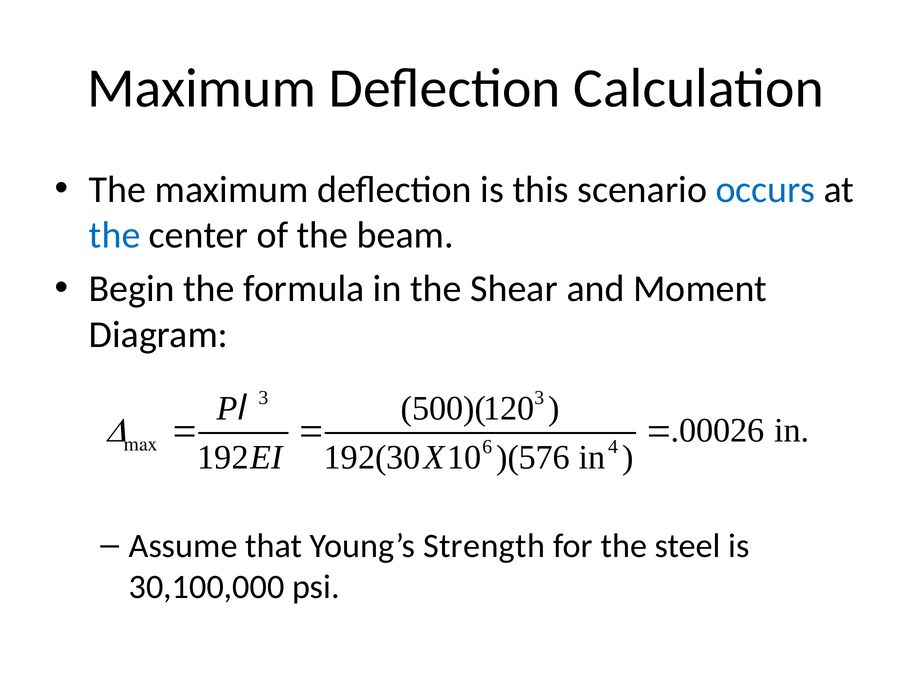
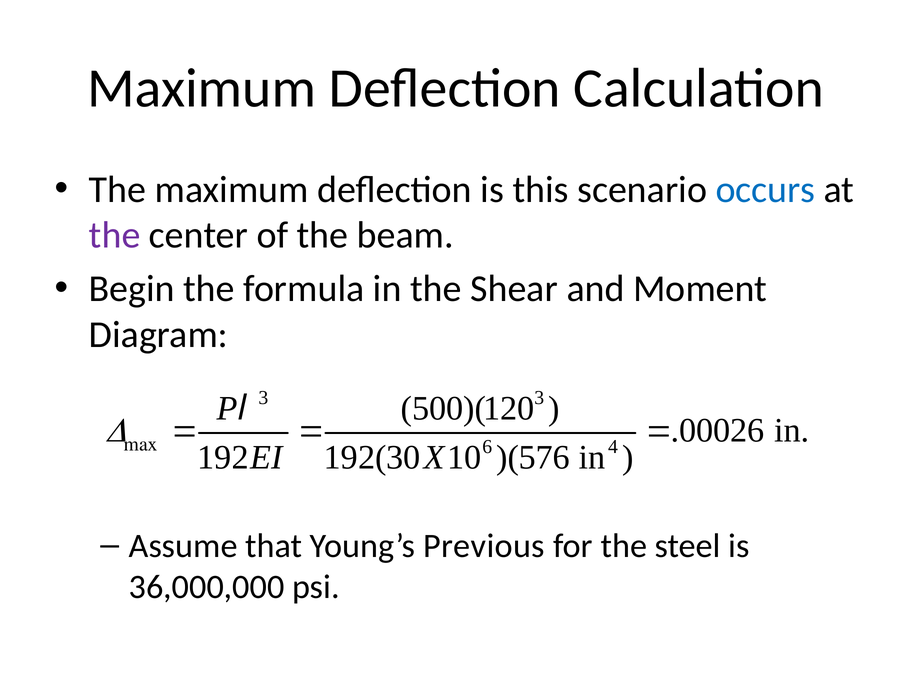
the colour: blue -> purple (115, 235)
Strength: Strength -> Previous (484, 546)
30,100,000: 30,100,000 -> 36,000,000 (207, 587)
